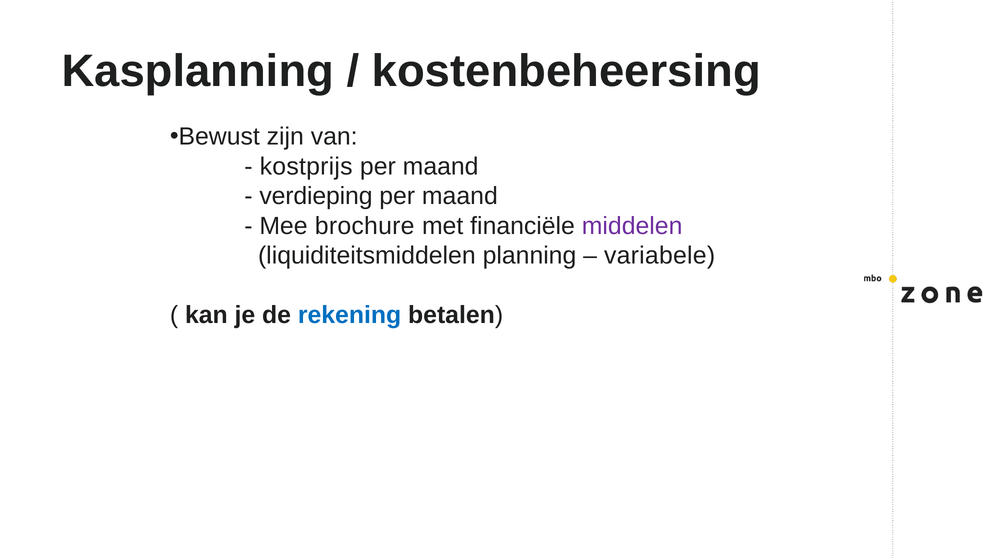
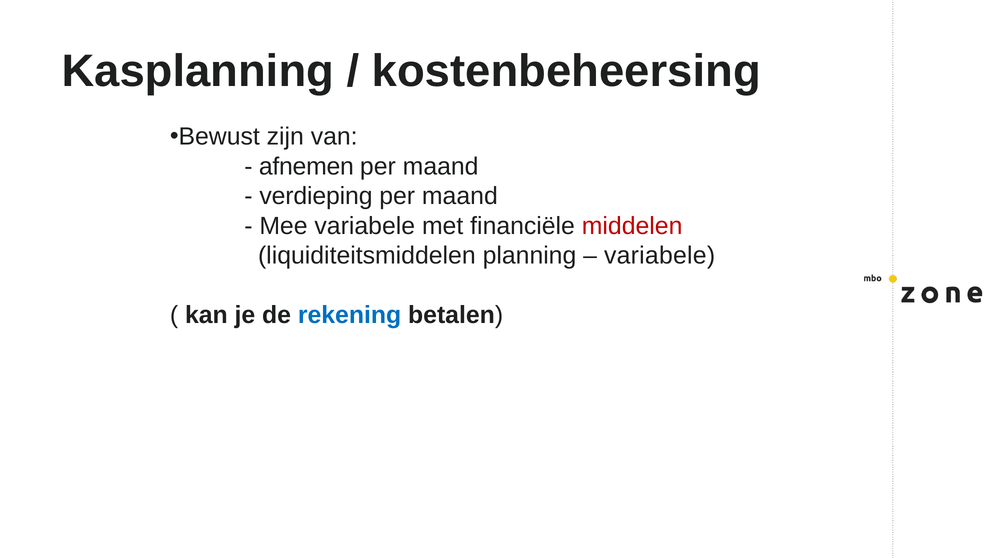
kostprijs: kostprijs -> afnemen (306, 166)
Mee brochure: brochure -> variabele (365, 226)
middelen colour: purple -> red (632, 226)
